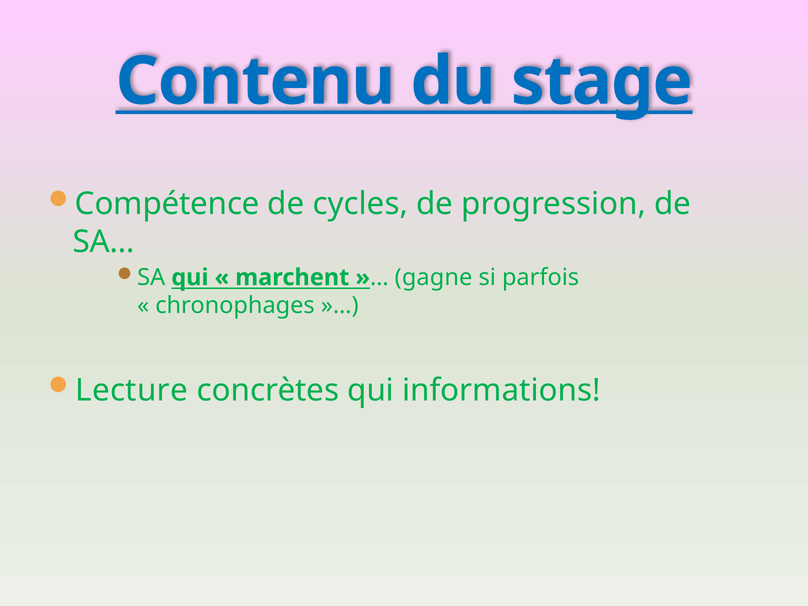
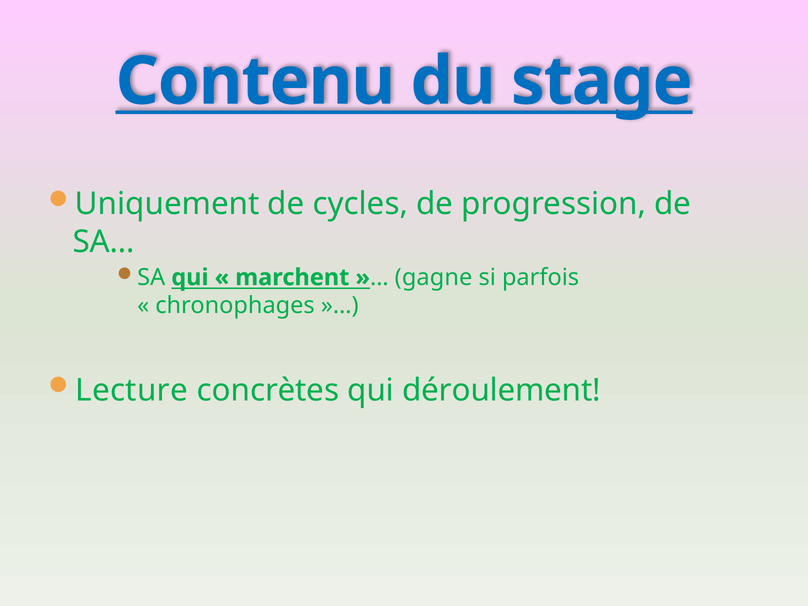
Compétence: Compétence -> Uniquement (167, 204)
informations: informations -> déroulement (502, 390)
